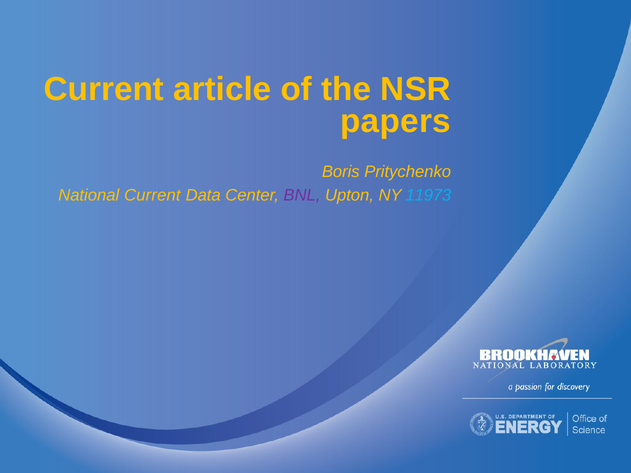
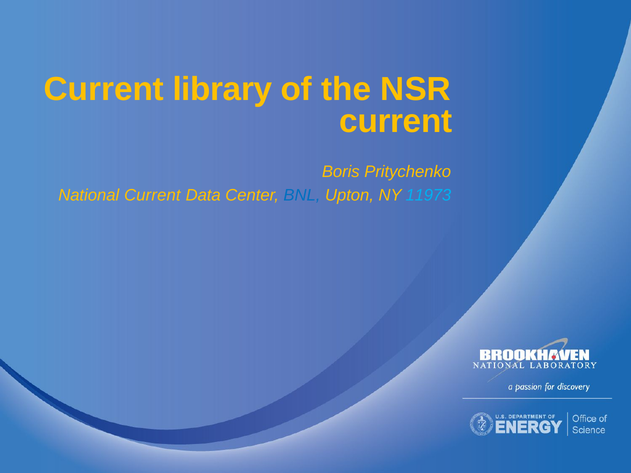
article: article -> library (222, 89)
papers: papers -> current (396, 121)
BNL colour: purple -> blue (302, 195)
